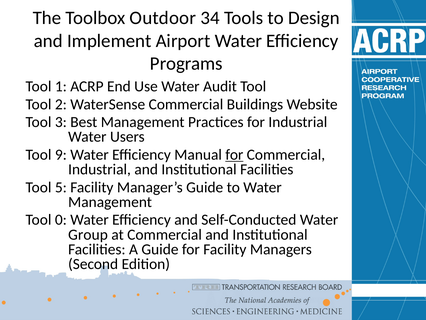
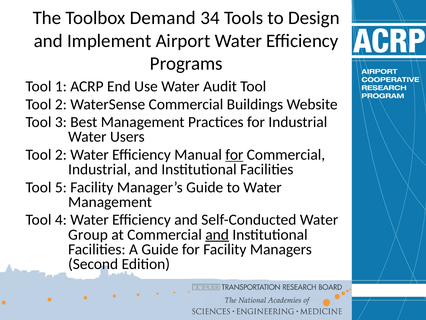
Outdoor: Outdoor -> Demand (163, 18)
9: 9 -> 2 (61, 154)
0: 0 -> 4 (61, 220)
and underline: none -> present (217, 234)
